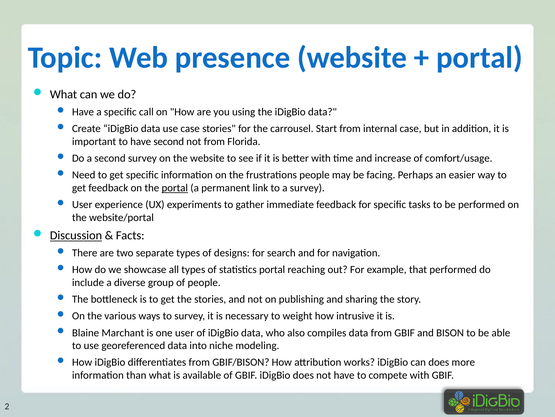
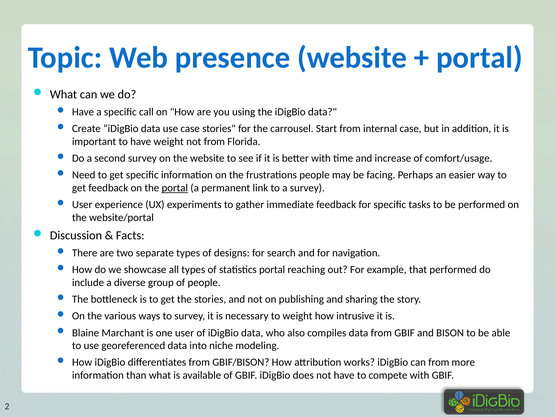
have second: second -> weight (169, 141)
Discussion underline: present -> none (76, 235)
can does: does -> from (439, 362)
